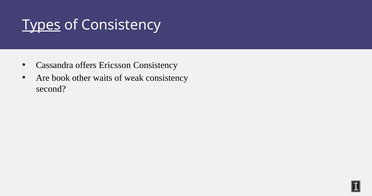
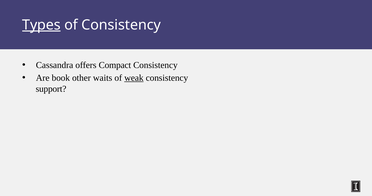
Ericsson: Ericsson -> Compact (115, 65)
weak underline: none -> present (134, 78)
second: second -> support (51, 89)
